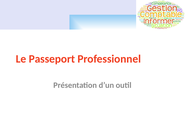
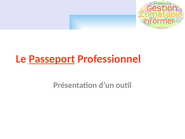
Passeport underline: none -> present (52, 59)
